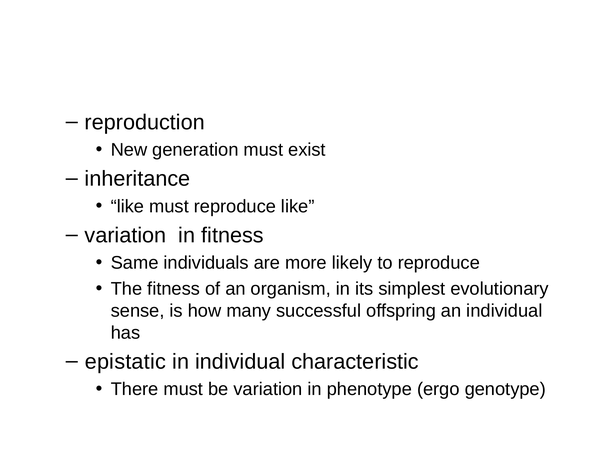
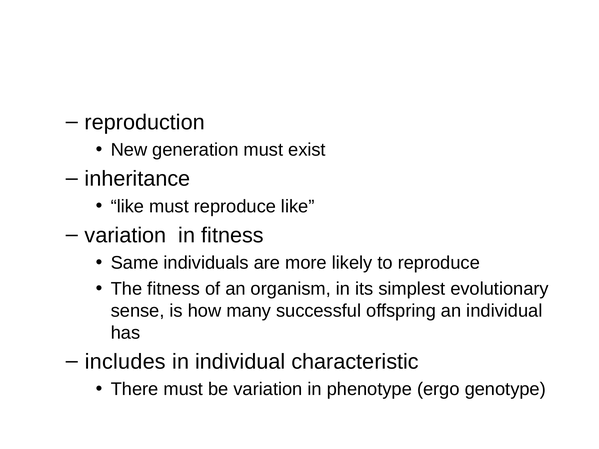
epistatic: epistatic -> includes (125, 362)
